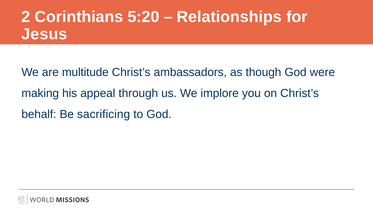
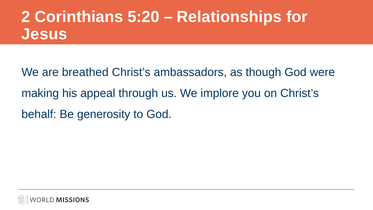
multitude: multitude -> breathed (85, 72)
sacrificing: sacrificing -> generosity (104, 114)
